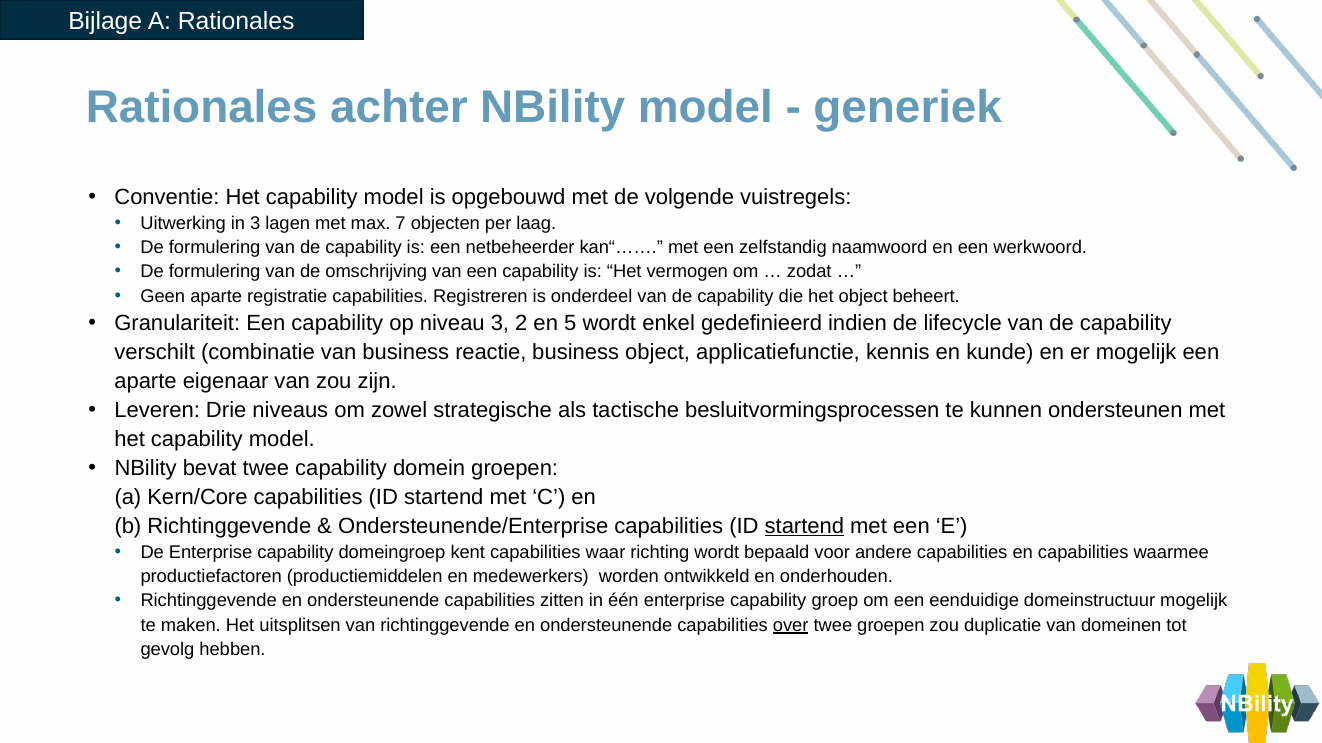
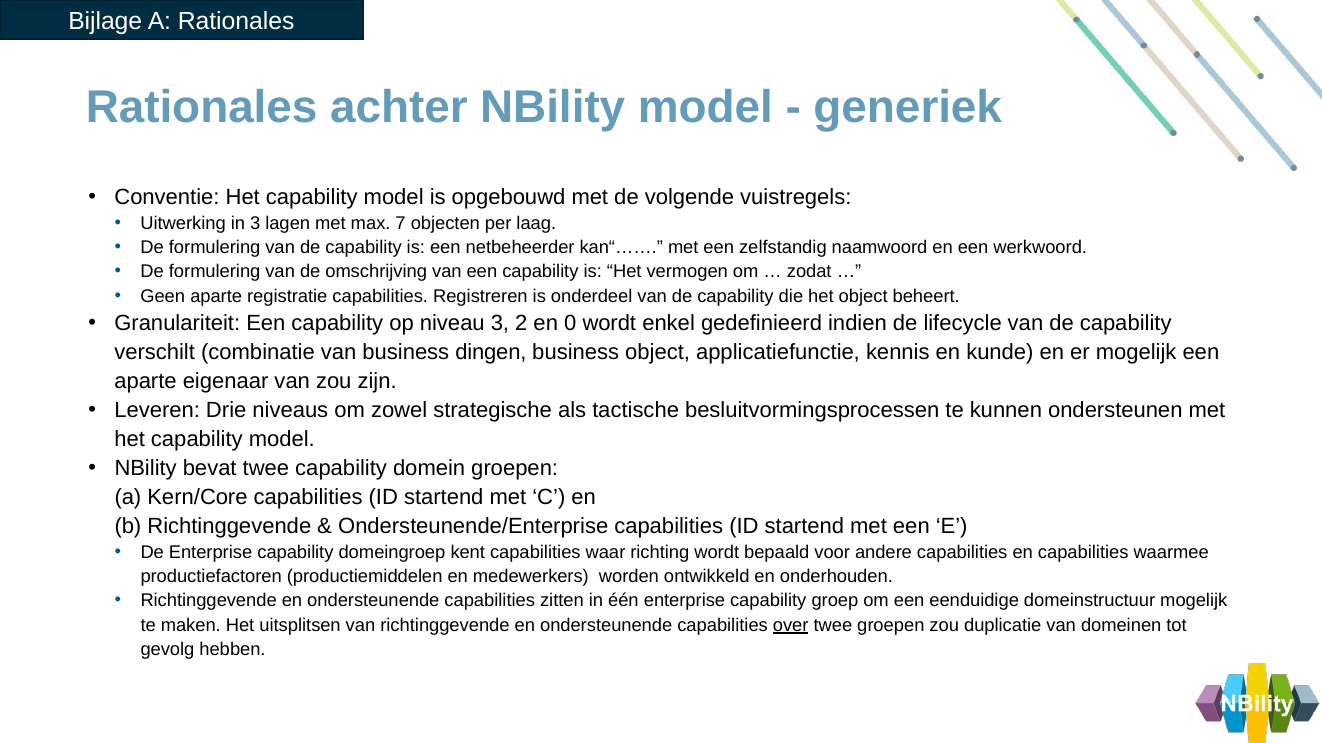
5: 5 -> 0 (570, 323)
reactie: reactie -> dingen (491, 352)
startend underline: present -> none (804, 527)
